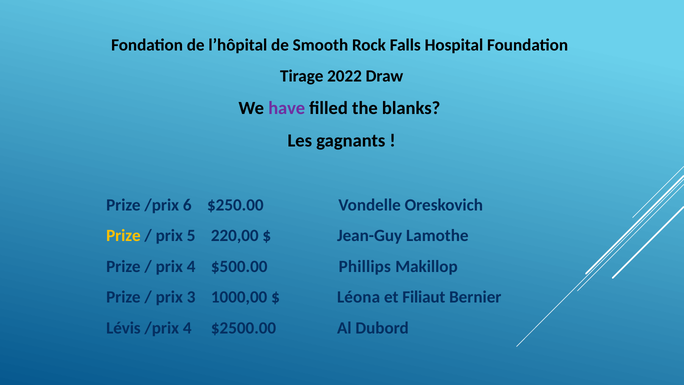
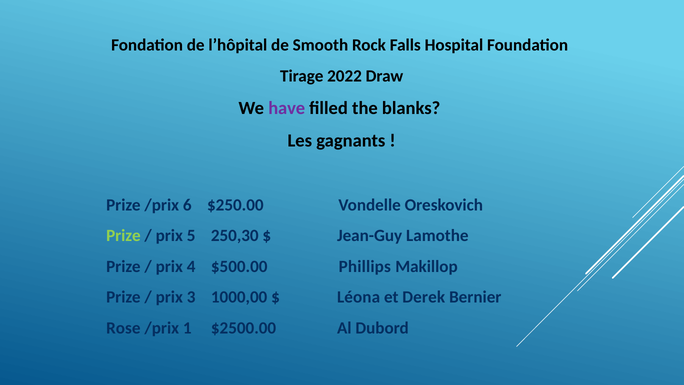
Prize colour: yellow -> light green (123, 236)
220,00: 220,00 -> 250,30 (235, 236)
Filiaut: Filiaut -> Derek (424, 297)
Lévis: Lévis -> Rose (123, 328)
/prix 4: 4 -> 1 (187, 328)
